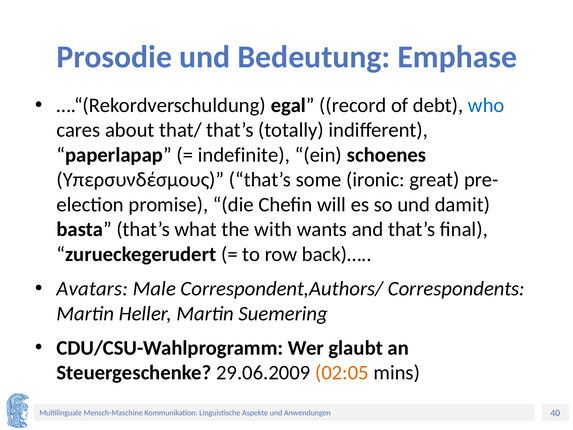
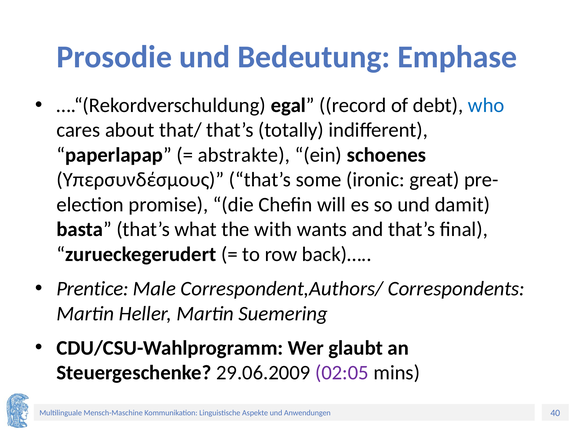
indefinite: indefinite -> abstrakte (244, 155)
Avatars: Avatars -> Prentice (93, 289)
02:05 colour: orange -> purple (342, 373)
